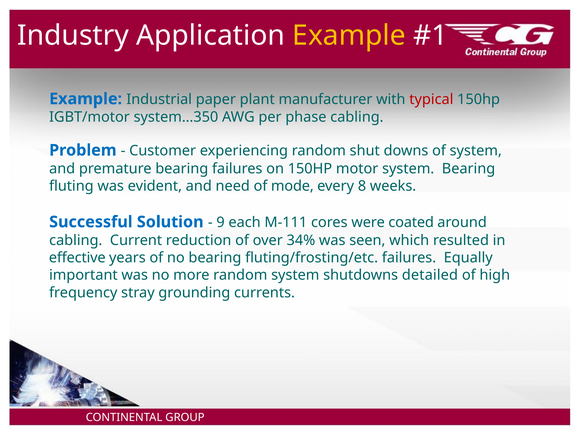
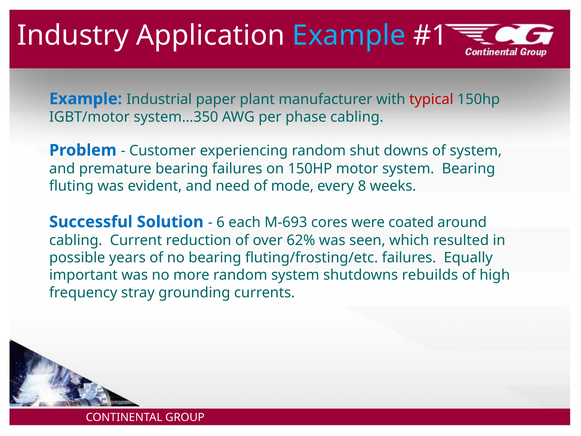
Example colour: yellow -> light blue (349, 36)
9: 9 -> 6 (221, 222)
M-111: M-111 -> M-693 (286, 222)
34%: 34% -> 62% (301, 240)
effective: effective -> possible (77, 258)
detailed: detailed -> rebuilds (430, 275)
